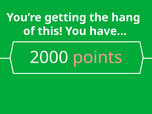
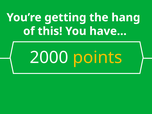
points colour: pink -> yellow (97, 58)
